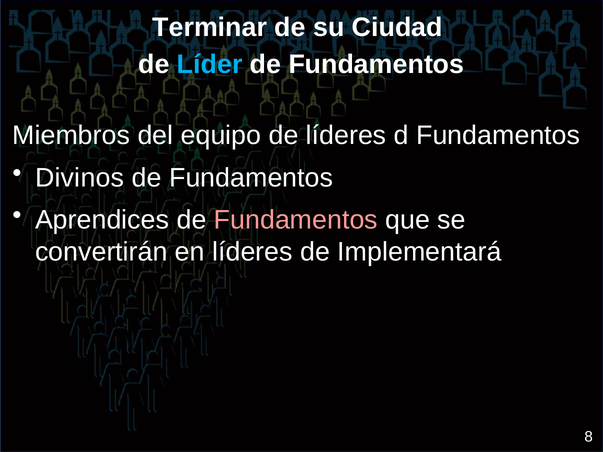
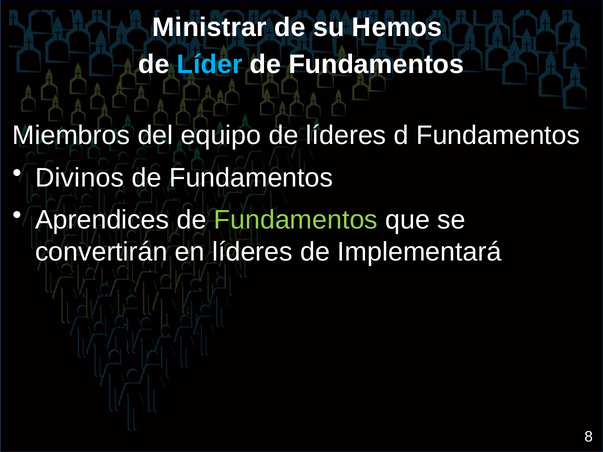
Terminar: Terminar -> Ministrar (210, 28)
Ciudad: Ciudad -> Hemos (397, 28)
Fundamentos colour: pink -> light green (296, 220)
